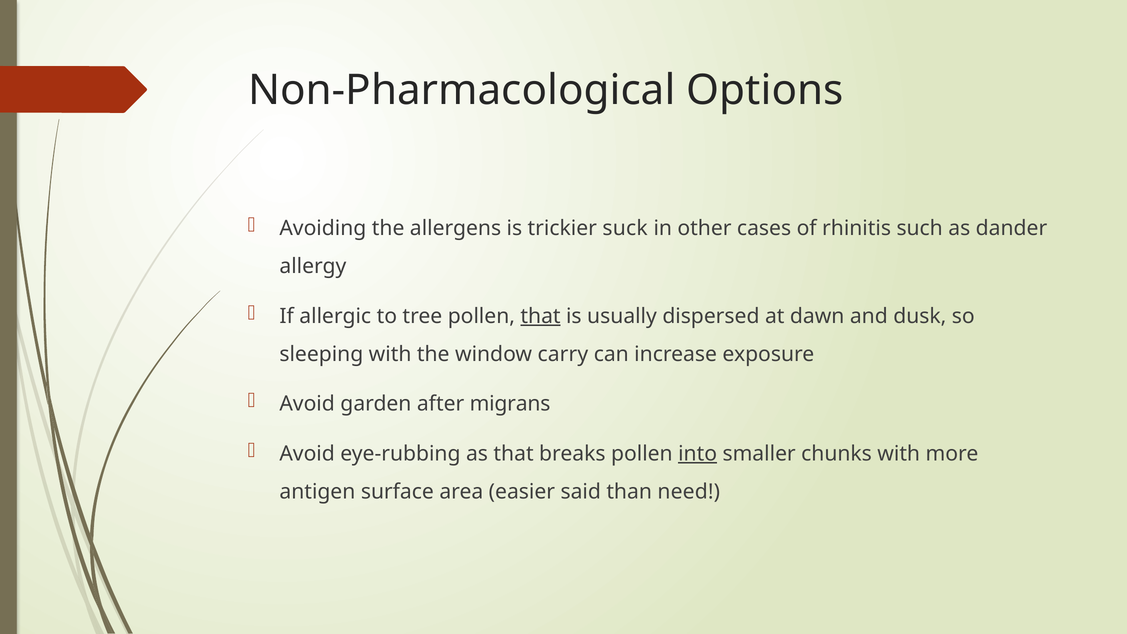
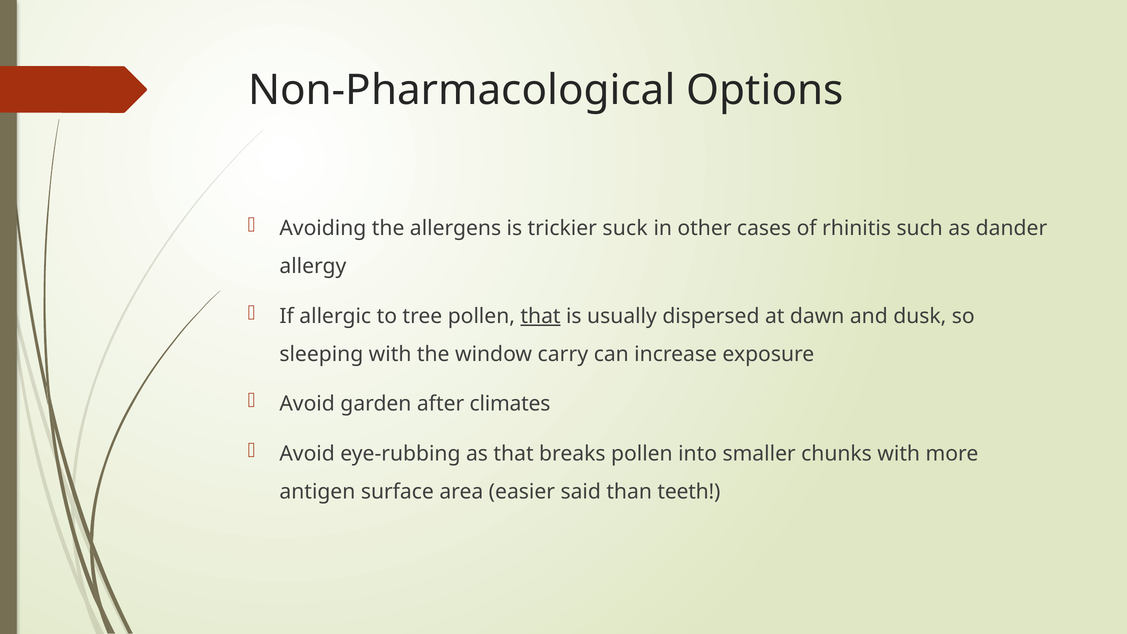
migrans: migrans -> climates (510, 404)
into underline: present -> none (698, 454)
need: need -> teeth (689, 492)
